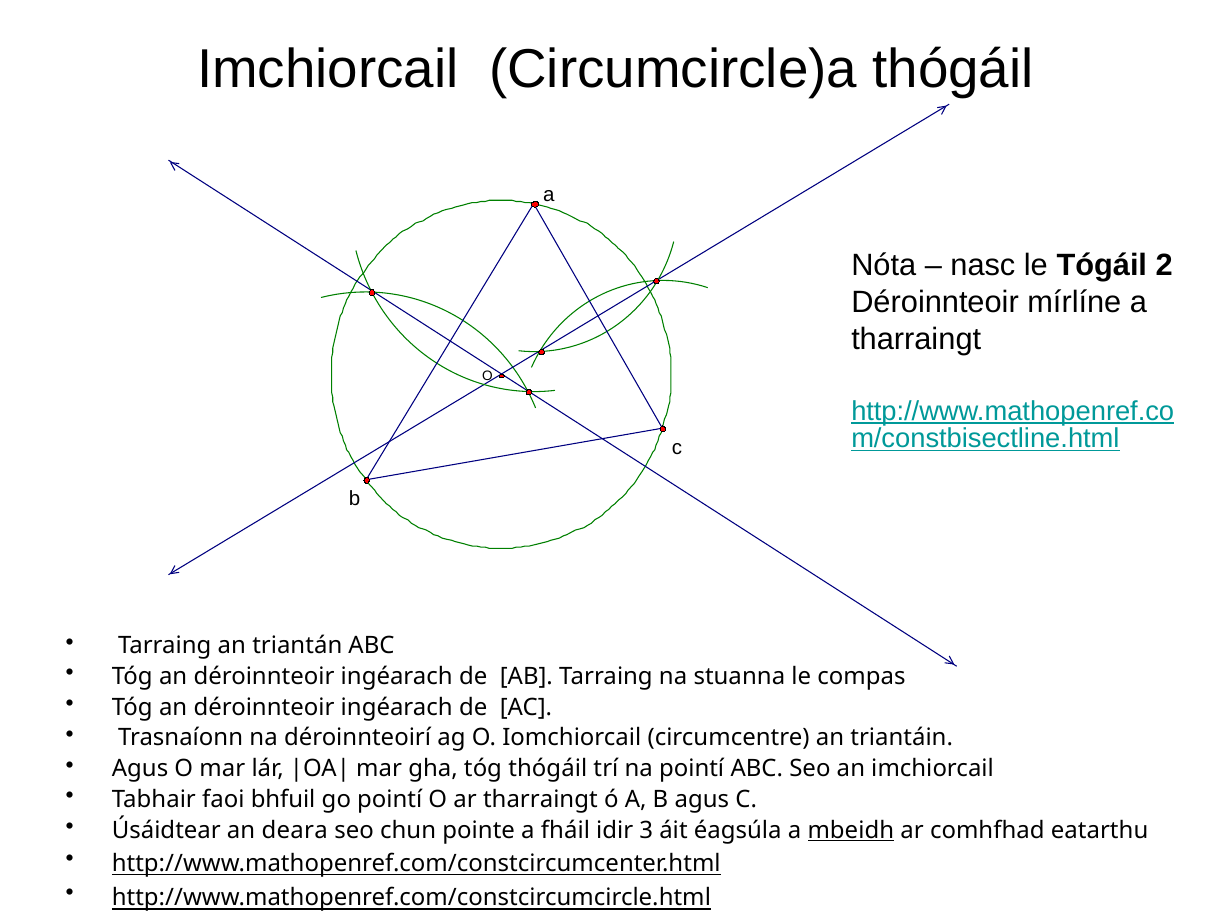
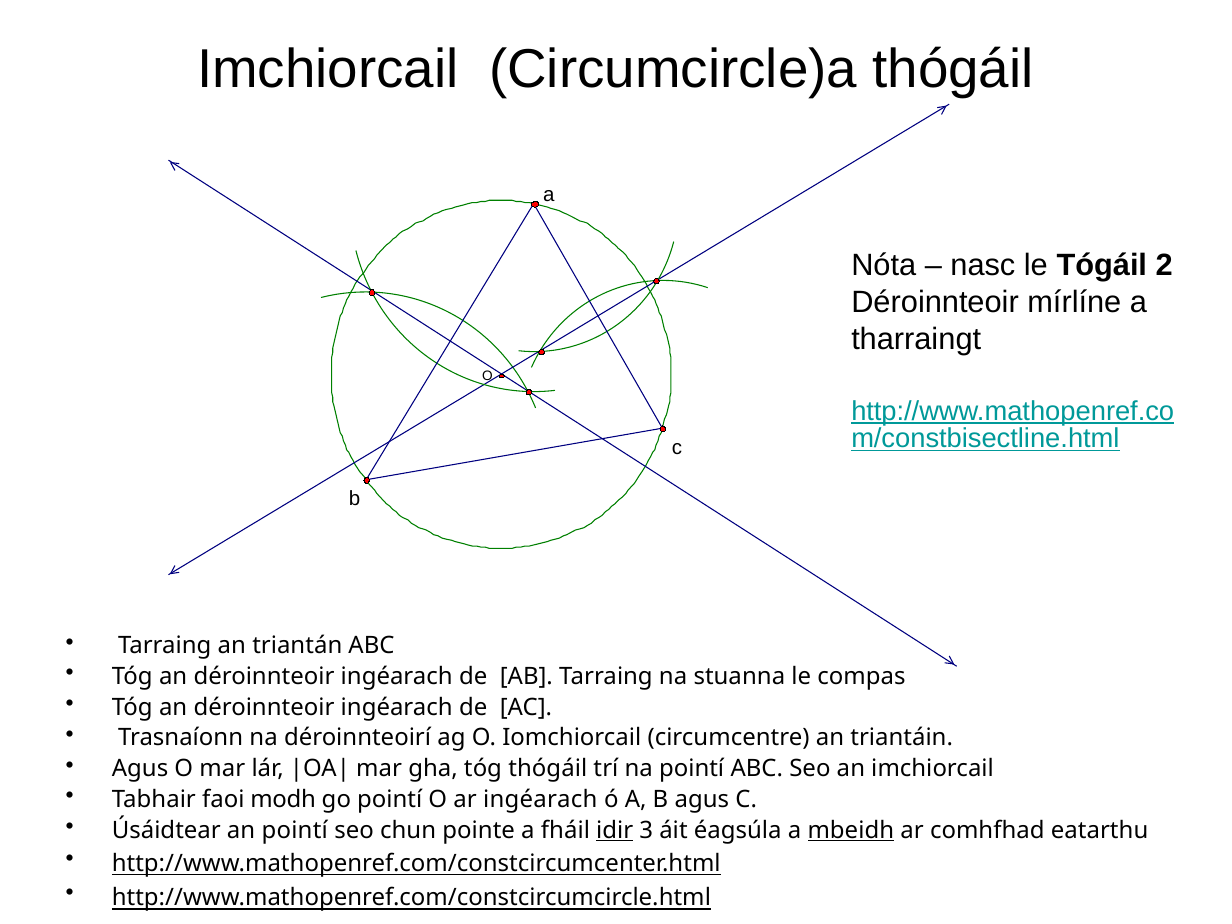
bhfuil: bhfuil -> modh (283, 799)
ar tharraingt: tharraingt -> ingéarach (540, 799)
an deara: deara -> pointí (295, 830)
idir underline: none -> present (615, 830)
